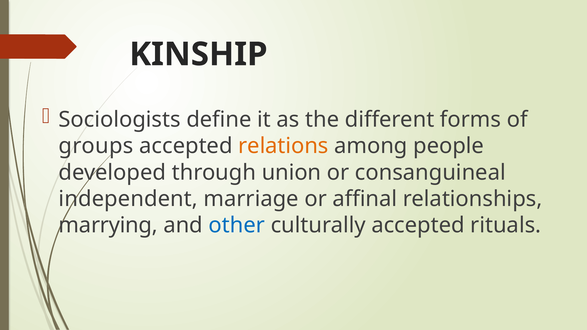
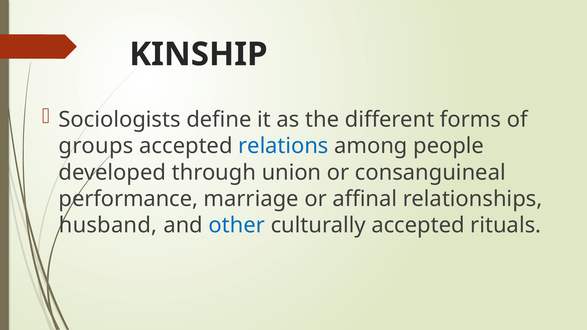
relations colour: orange -> blue (283, 146)
independent: independent -> performance (128, 199)
marrying: marrying -> husband (108, 225)
